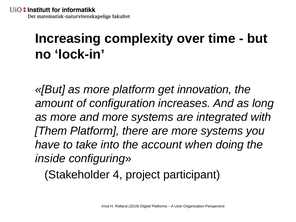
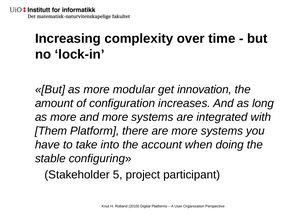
more platform: platform -> modular (134, 89)
inside: inside -> stable (50, 159)
4: 4 -> 5 (118, 175)
